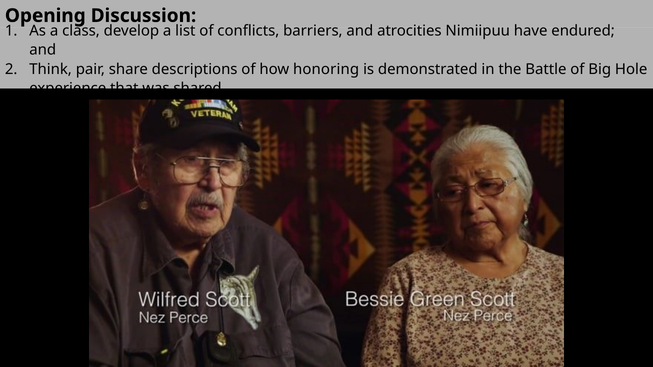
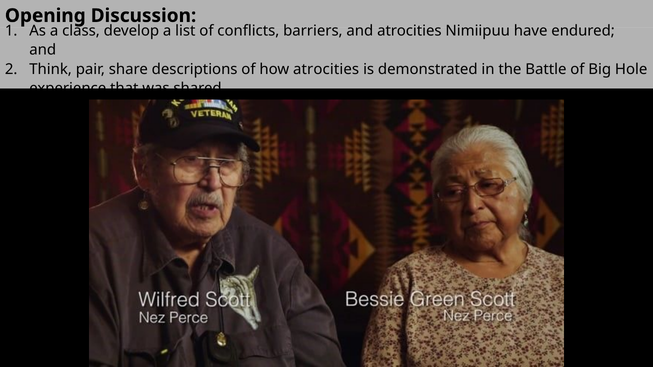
how honoring: honoring -> atrocities (326, 69)
